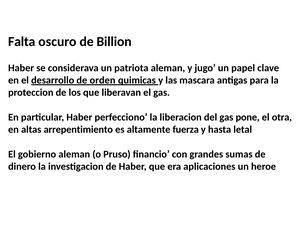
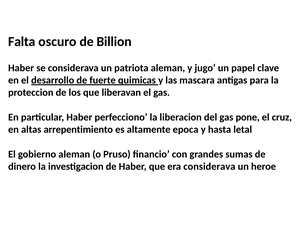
orden: orden -> fuerte (103, 80)
otra: otra -> cruz (282, 117)
fuerza: fuerza -> epoca (186, 130)
era aplicaciones: aplicaciones -> considerava (209, 167)
